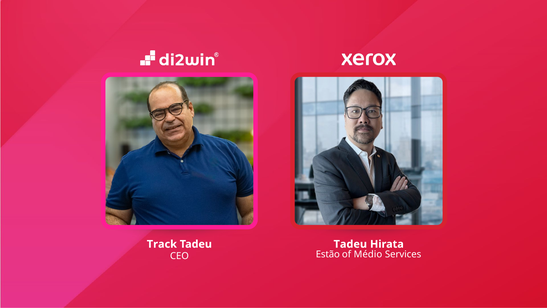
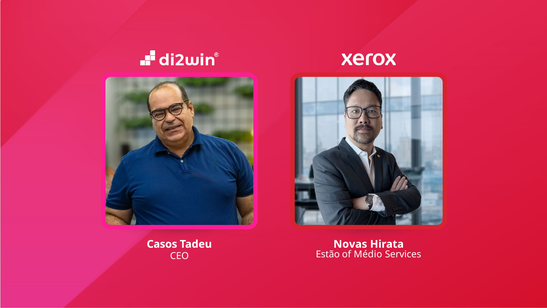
Track: Track -> Casos (162, 244)
Tadeu Tadeu: Tadeu -> Novas (350, 244)
